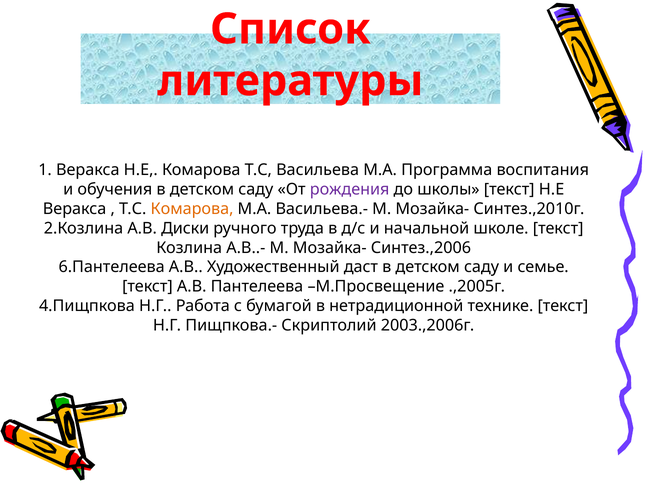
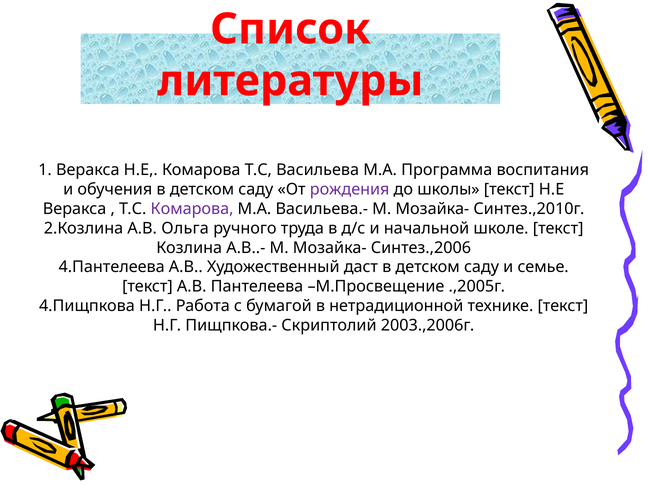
Комарова colour: orange -> purple (192, 209)
Диски: Диски -> Ольга (185, 228)
6.Пантелеева: 6.Пантелеева -> 4.Пантелеева (112, 267)
